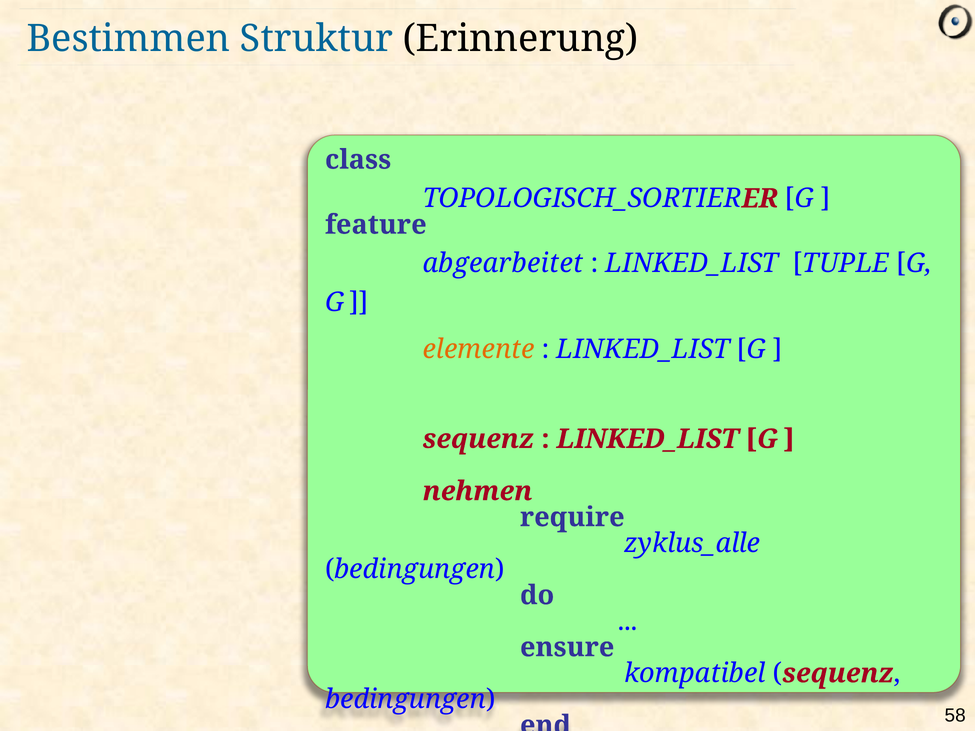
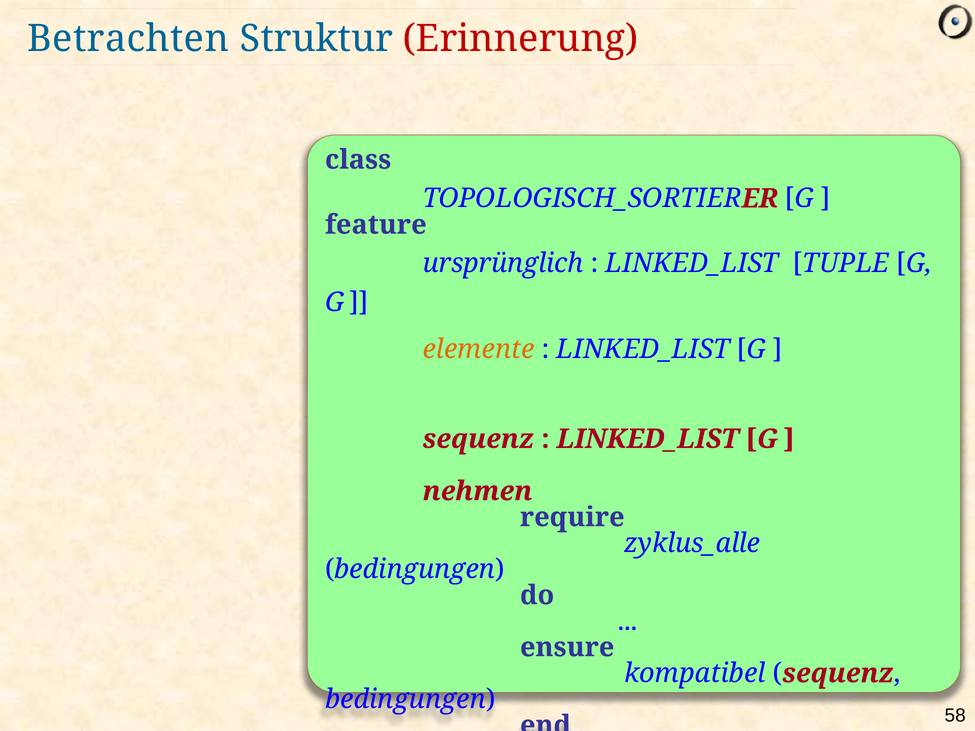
Bestimmen: Bestimmen -> Betrachten (128, 39)
Erinnerung colour: black -> red (521, 39)
abgearbeitet: abgearbeitet -> ursprünglich (503, 264)
